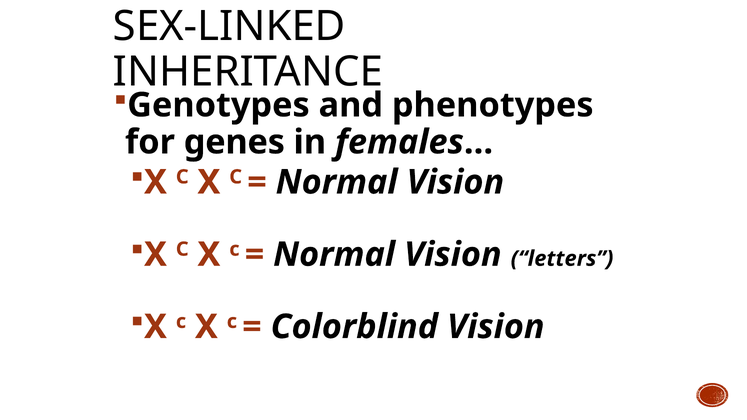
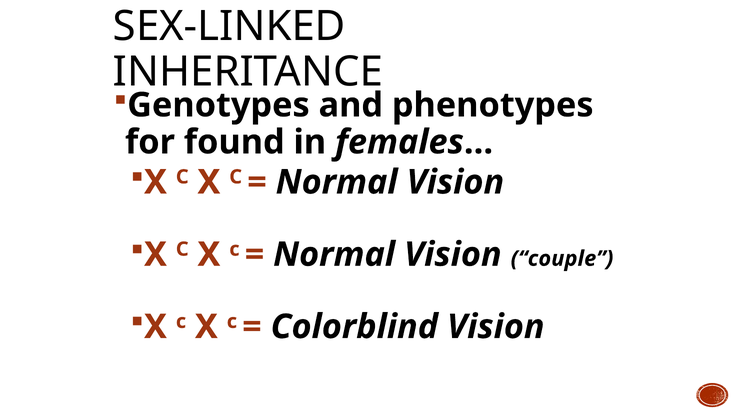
genes: genes -> found (234, 142)
letters: letters -> couple (562, 259)
